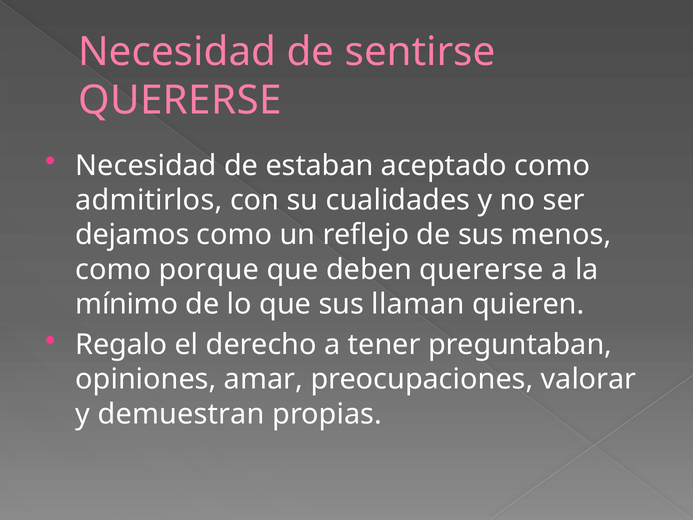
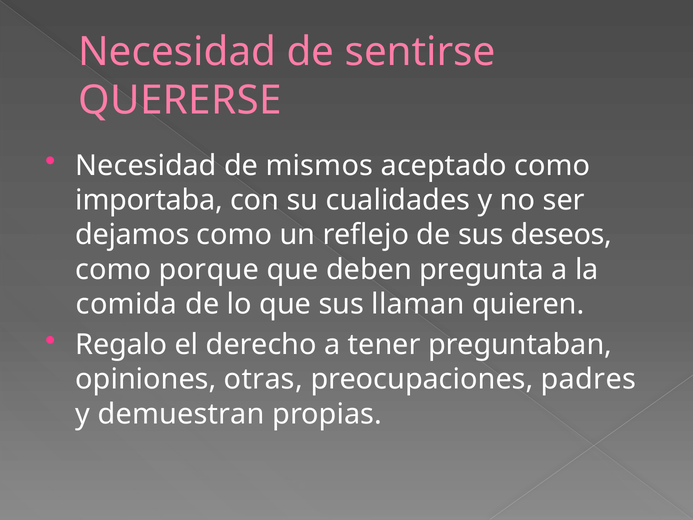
estaban: estaban -> mismos (319, 165)
admitirlos: admitirlos -> importaba (149, 200)
menos: menos -> deseos (561, 235)
deben quererse: quererse -> pregunta (482, 269)
mínimo: mínimo -> comida (126, 304)
amar: amar -> otras (263, 379)
valorar: valorar -> padres (588, 379)
